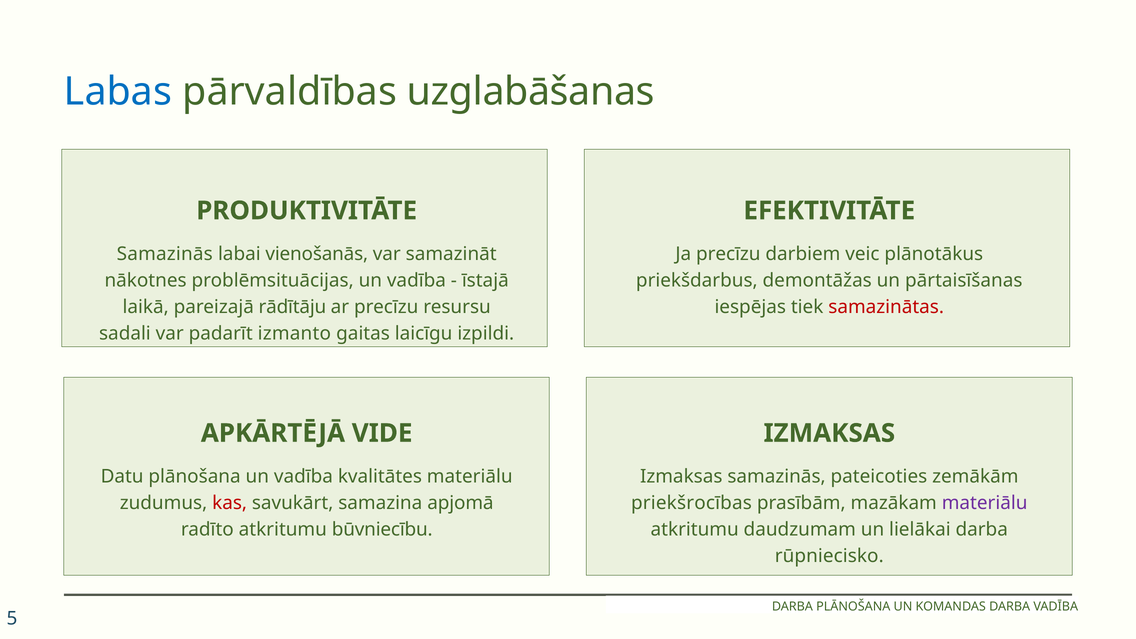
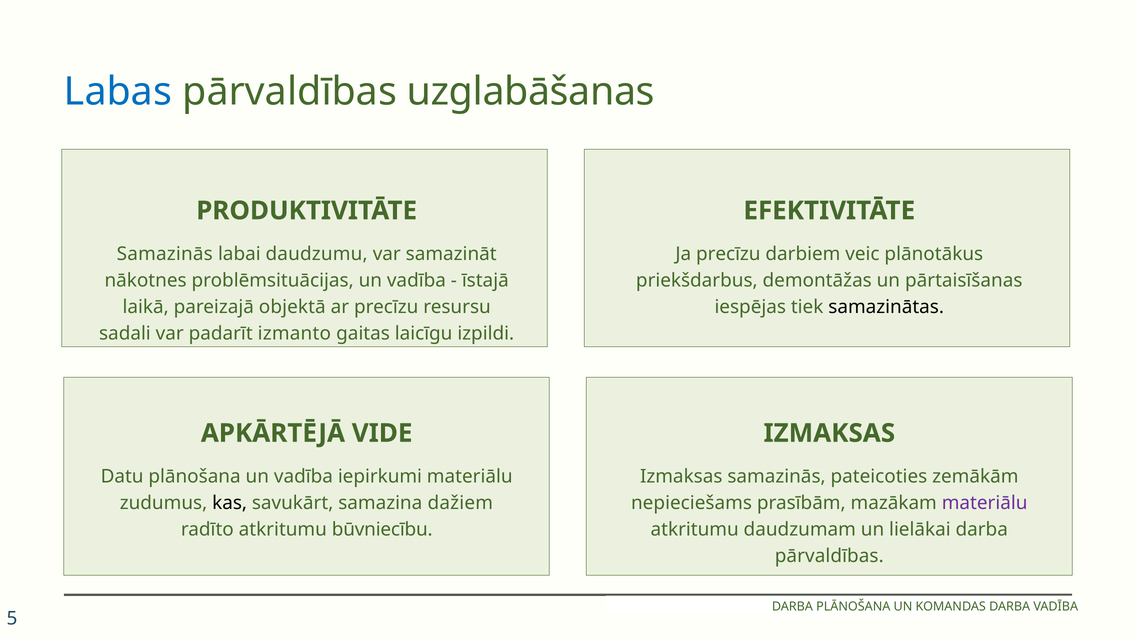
vienošanās: vienošanās -> daudzumu (317, 254)
rādītāju: rādītāju -> objektā (292, 307)
samazinātas colour: red -> black (886, 307)
kvalitātes: kvalitātes -> iepirkumi (380, 477)
kas colour: red -> black (230, 503)
apjomā: apjomā -> dažiem (460, 503)
priekšrocības: priekšrocības -> nepieciešams (692, 503)
rūpniecisko: rūpniecisko -> pārvaldības (829, 556)
